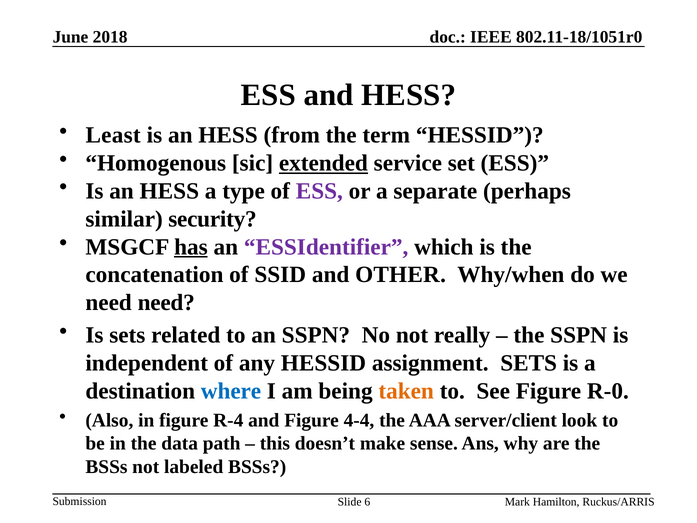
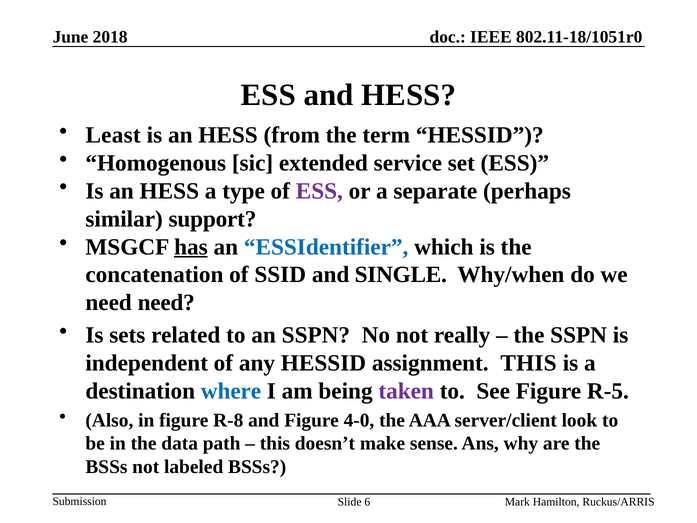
extended underline: present -> none (323, 163)
security: security -> support (212, 219)
ESSIdentifier colour: purple -> blue (326, 247)
OTHER: OTHER -> SINGLE (401, 275)
assignment SETS: SETS -> THIS (529, 363)
taken colour: orange -> purple (406, 391)
R-0: R-0 -> R-5 (608, 391)
R-4: R-4 -> R-8 (228, 420)
4-4: 4-4 -> 4-0 (359, 420)
